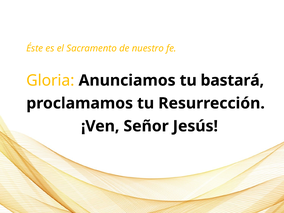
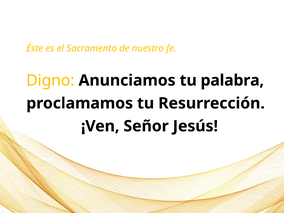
Gloria: Gloria -> Digno (50, 80)
bastará: bastará -> palabra (232, 80)
